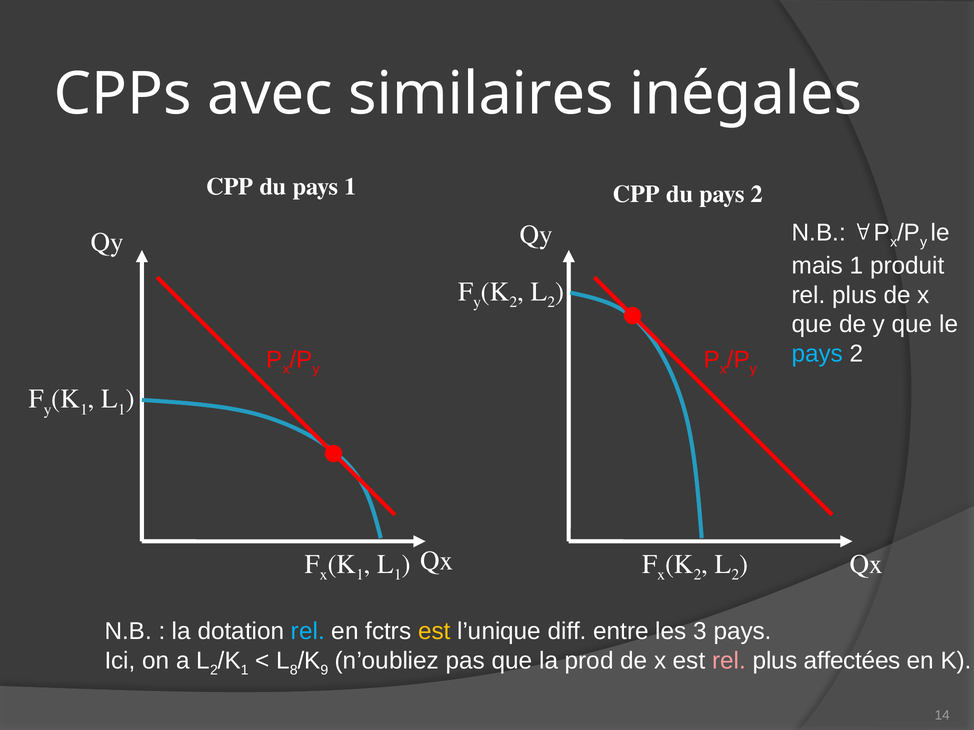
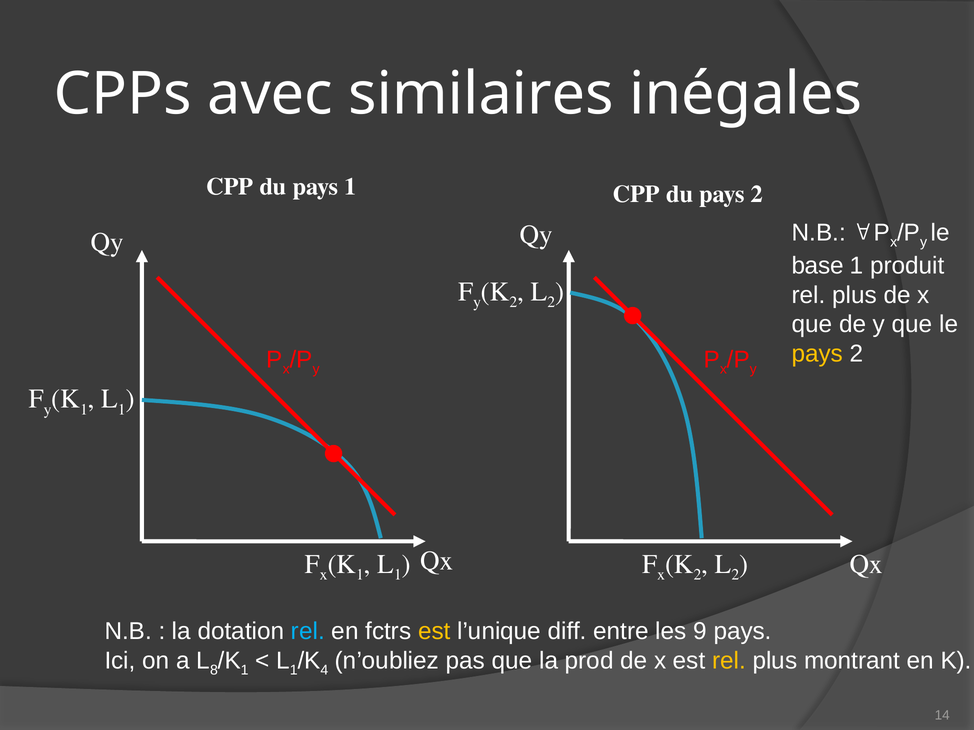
mais: mais -> base (818, 266)
pays colour: light blue -> yellow (817, 354)
3: 3 -> 9 (700, 632)
2: 2 -> 8 (214, 670)
8: 8 -> 1 (294, 670)
9: 9 -> 4 (324, 670)
rel colour: pink -> yellow (729, 661)
affectées: affectées -> montrant (852, 661)
